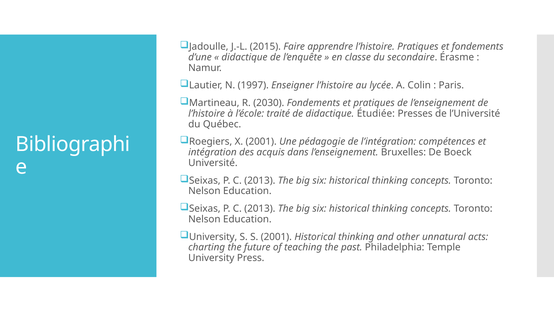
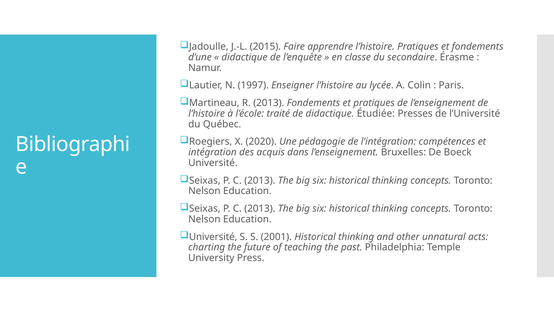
R 2030: 2030 -> 2013 (269, 103)
X 2001: 2001 -> 2020 (261, 142)
University: University -> Université (213, 236)
